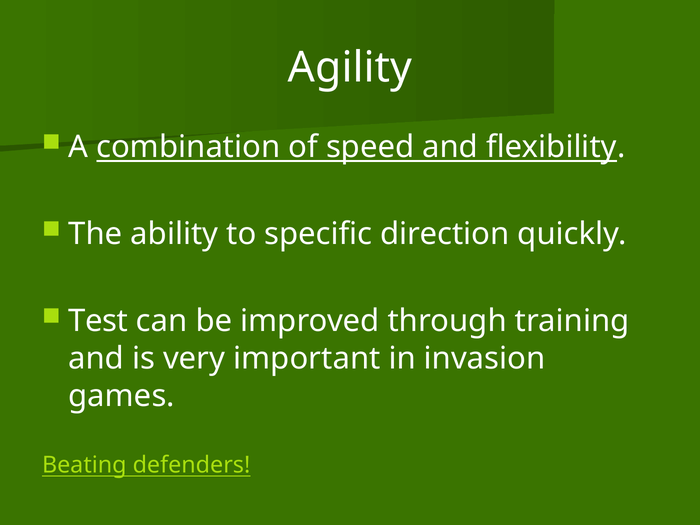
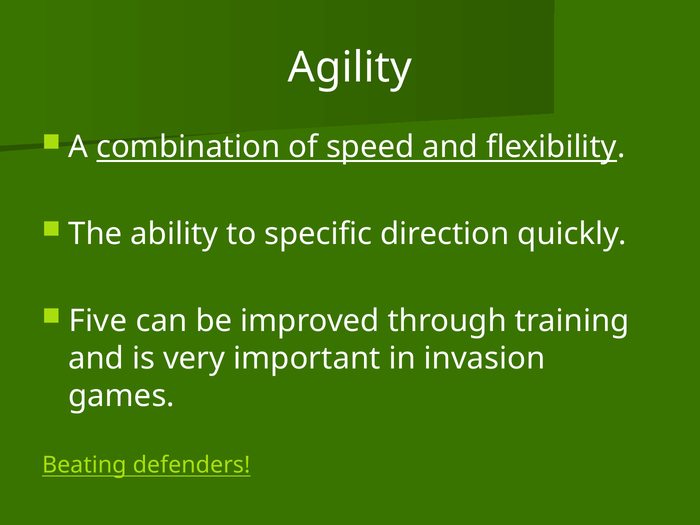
Test: Test -> Five (98, 321)
